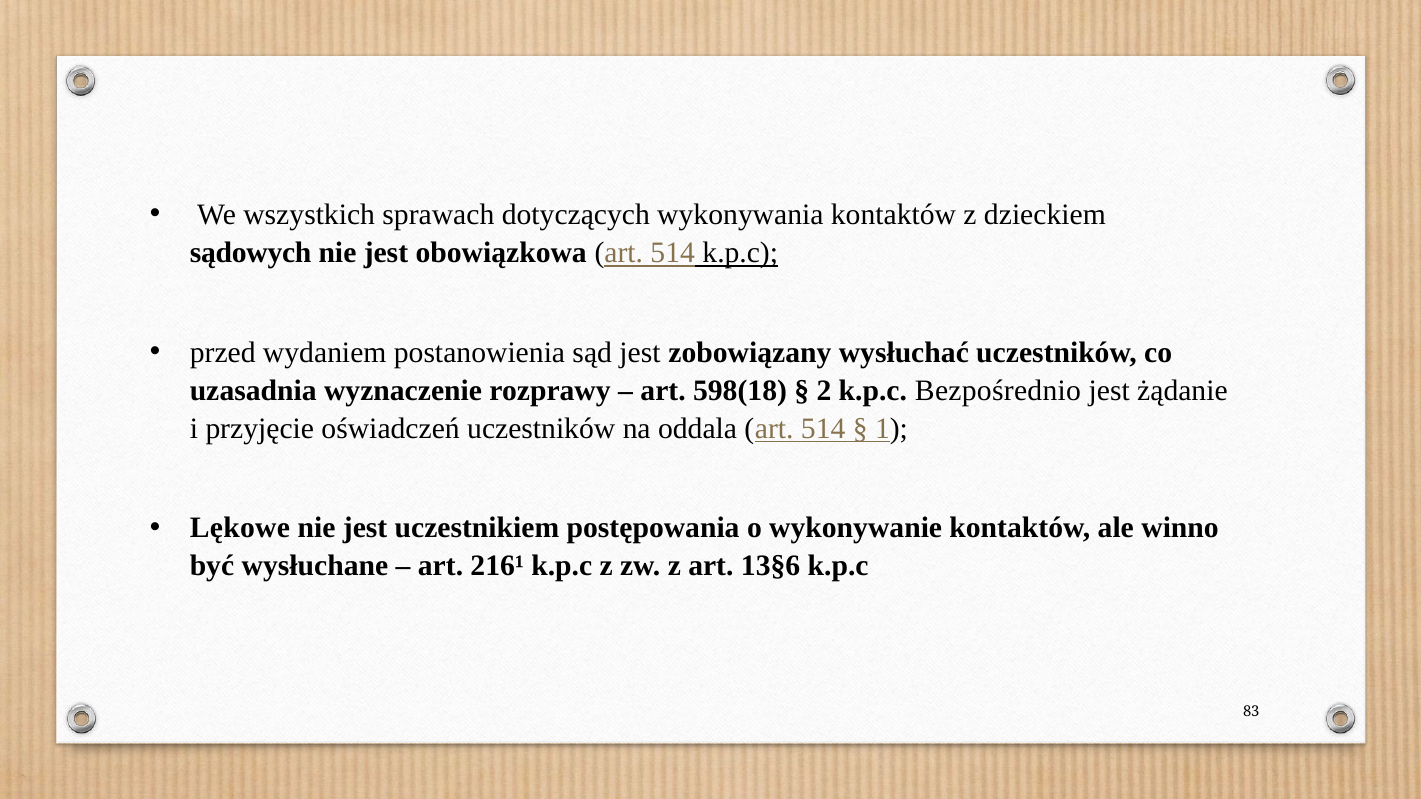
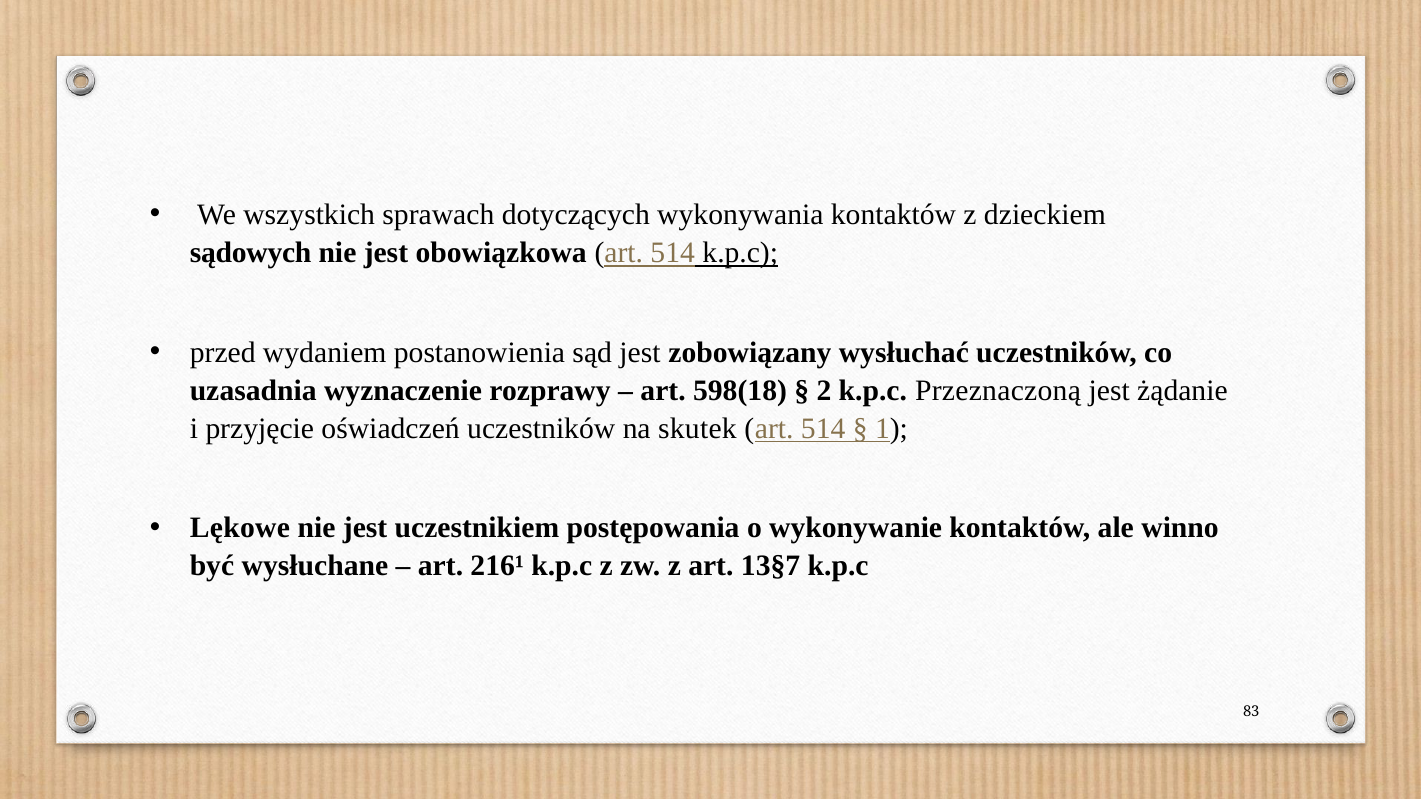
Bezpośrednio: Bezpośrednio -> Przeznaczoną (998, 391)
oddala: oddala -> skutek (697, 429)
13§6: 13§6 -> 13§7 (771, 566)
